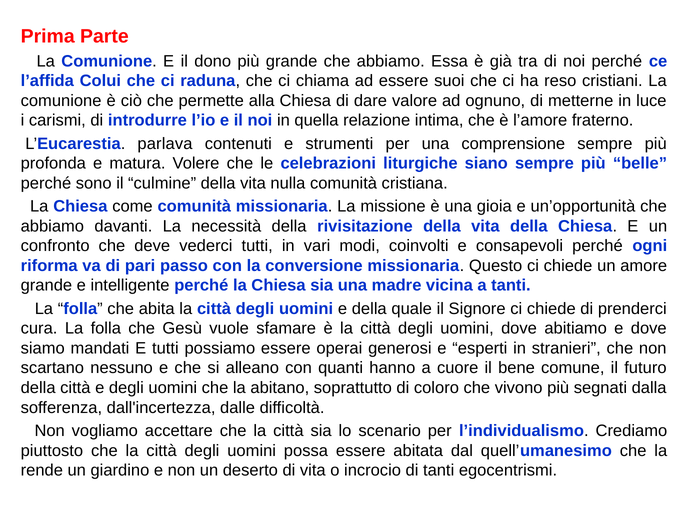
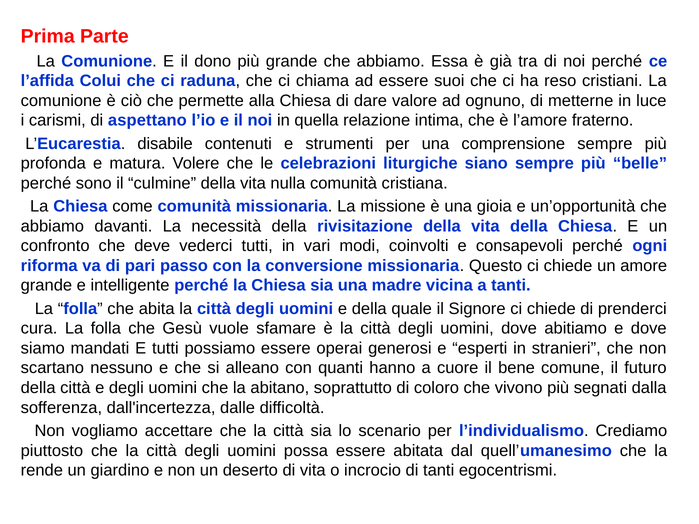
introdurre: introdurre -> aspettano (147, 121)
parlava: parlava -> disabile (165, 144)
